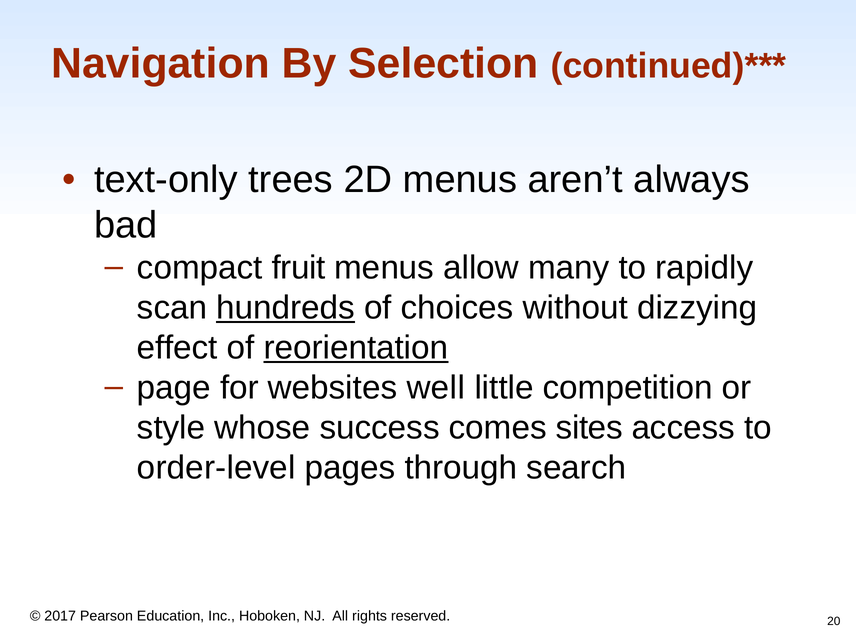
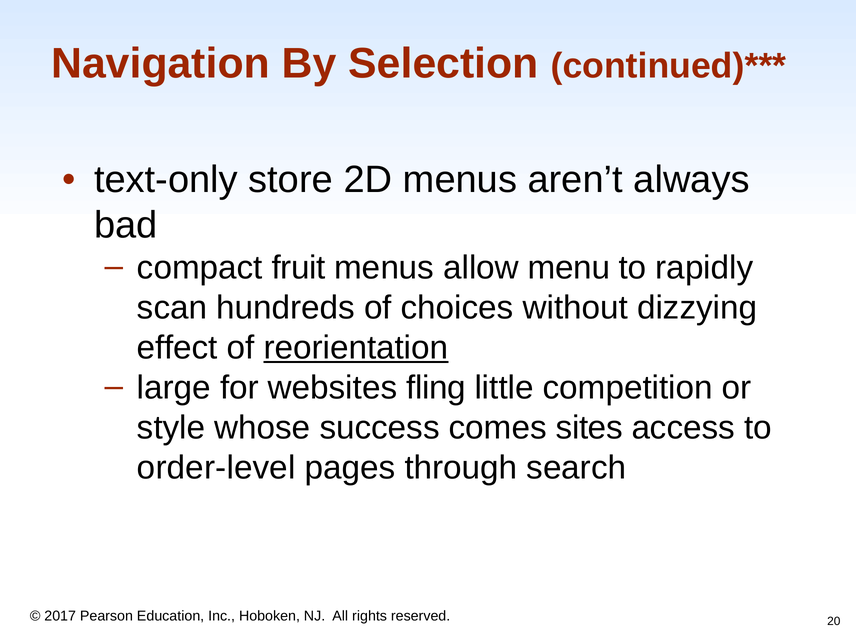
trees: trees -> store (291, 180)
many: many -> menu (569, 268)
hundreds underline: present -> none (286, 308)
page: page -> large (174, 388)
well: well -> fling (436, 388)
